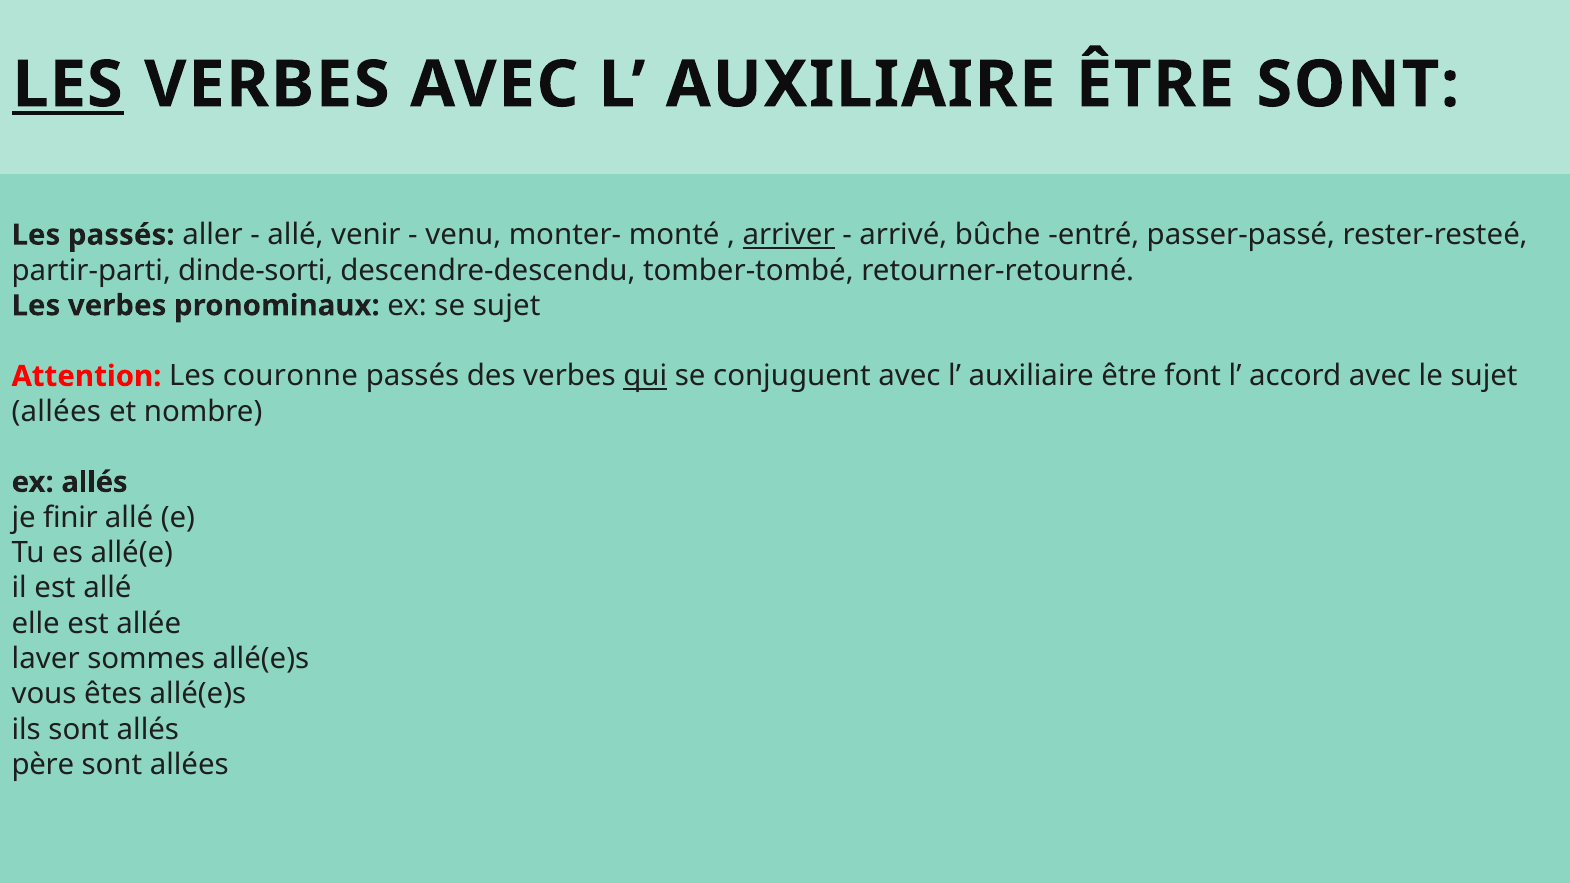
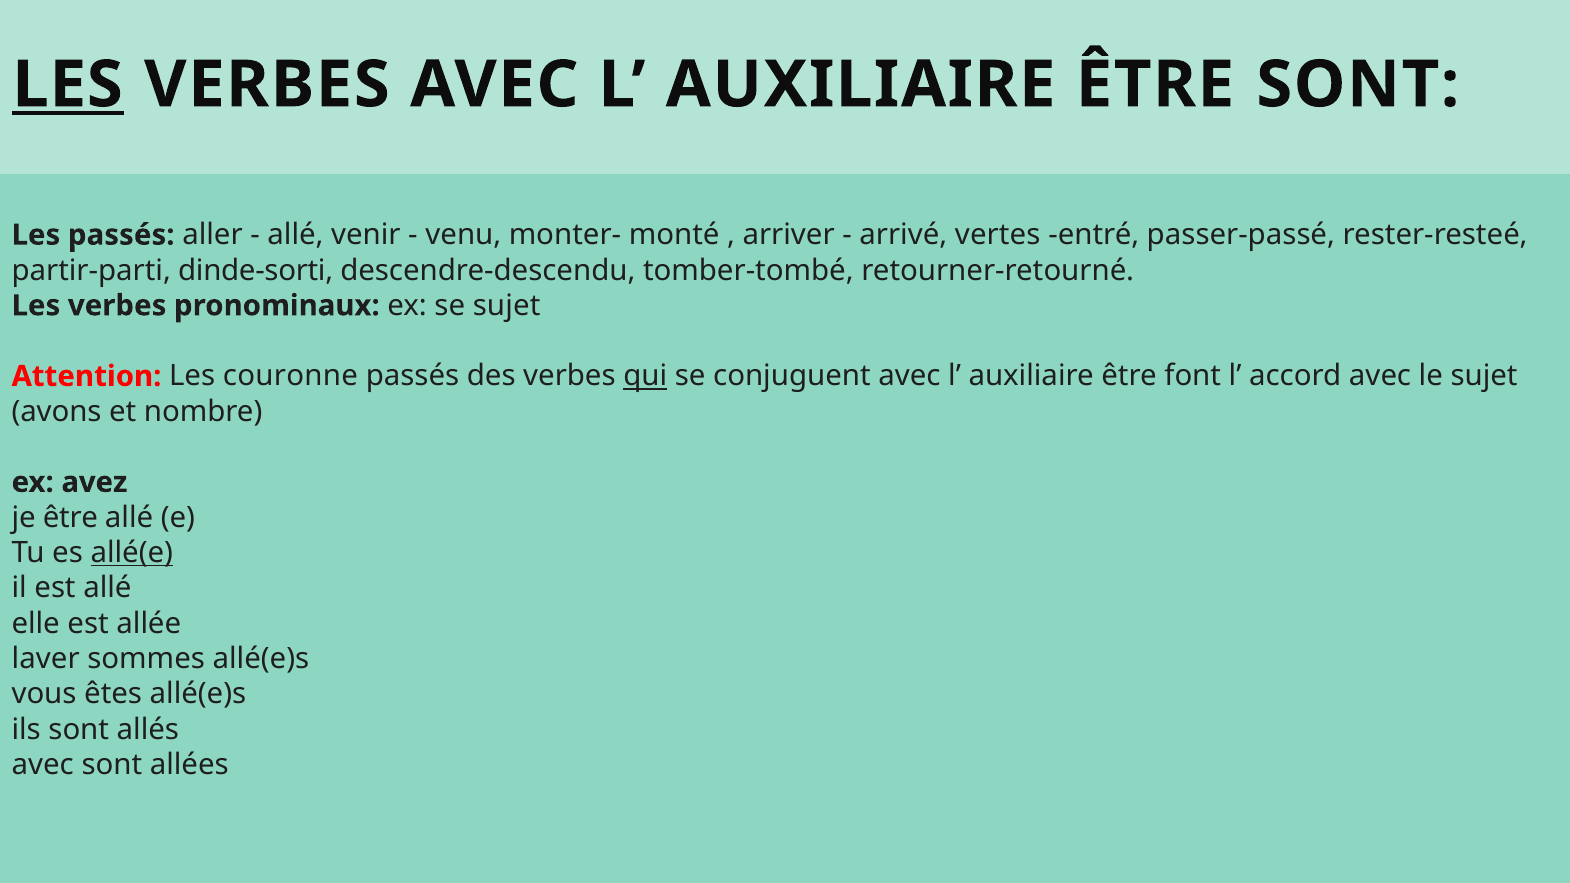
arriver underline: present -> none (789, 235)
bûche: bûche -> vertes (998, 235)
allées: allées -> avons (57, 412)
ex allés: allés -> avez (94, 482)
je finir: finir -> être (70, 518)
allé(e underline: none -> present (132, 553)
père: père -> avec (43, 765)
